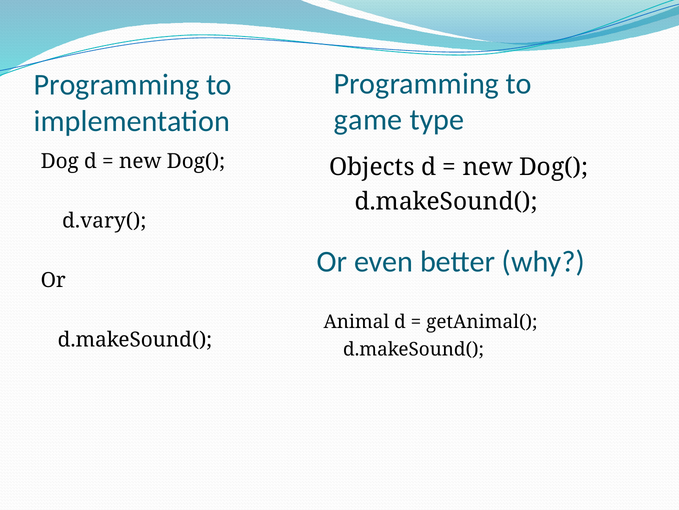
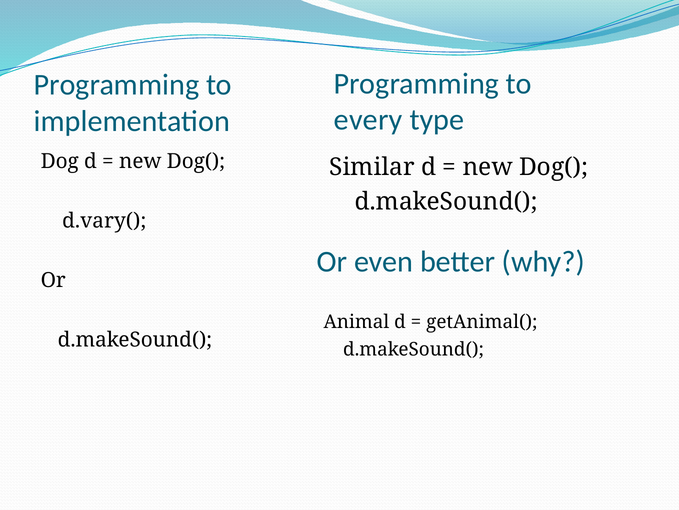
game: game -> every (368, 120)
Objects: Objects -> Similar (372, 167)
